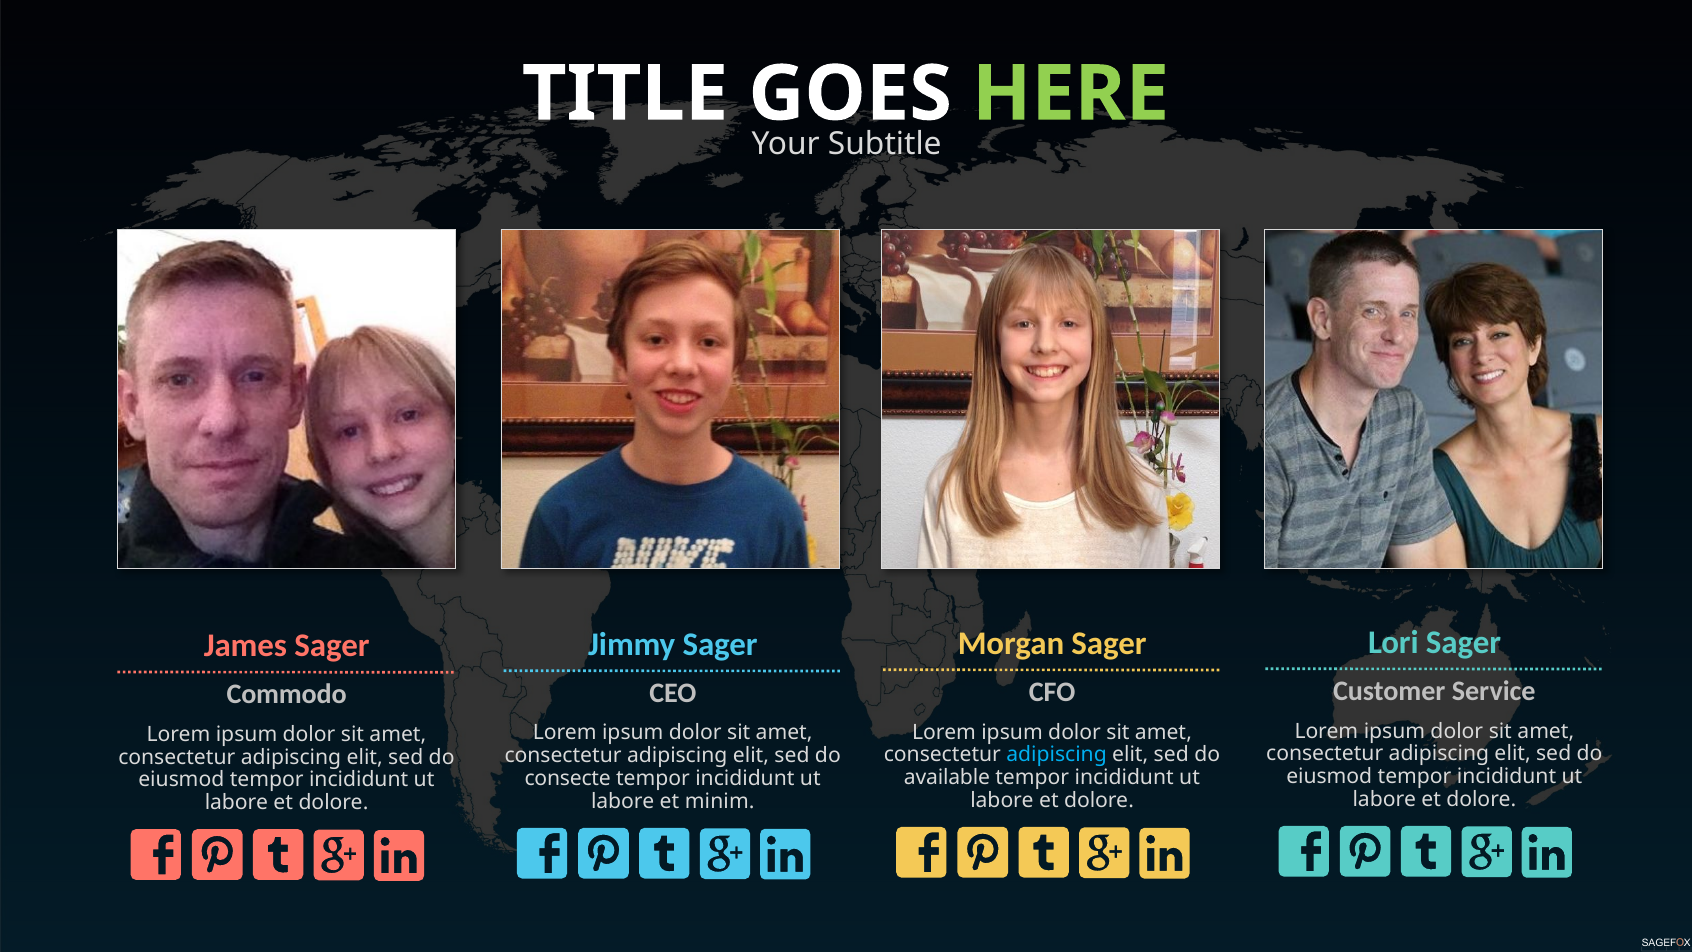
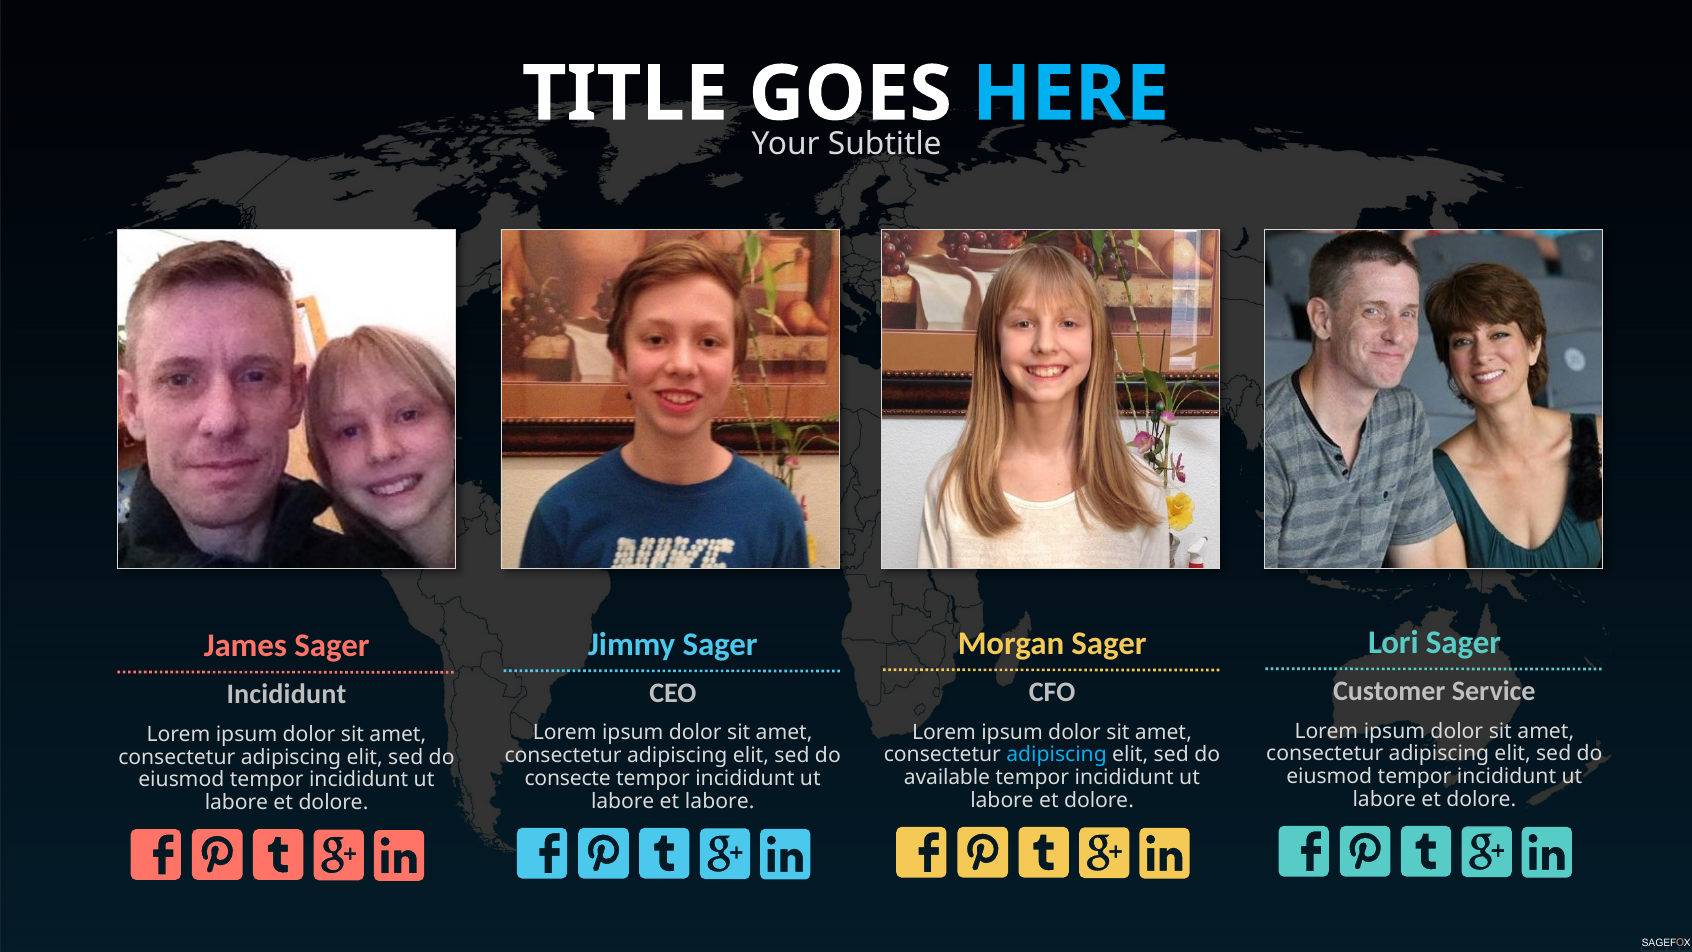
HERE colour: light green -> light blue (1071, 94)
Commodo: Commodo -> Incididunt (286, 694)
et minim: minim -> labore (720, 801)
